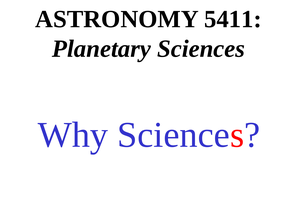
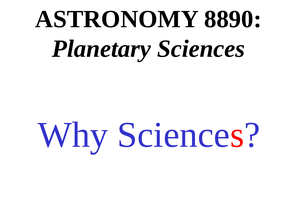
5411: 5411 -> 8890 (233, 19)
